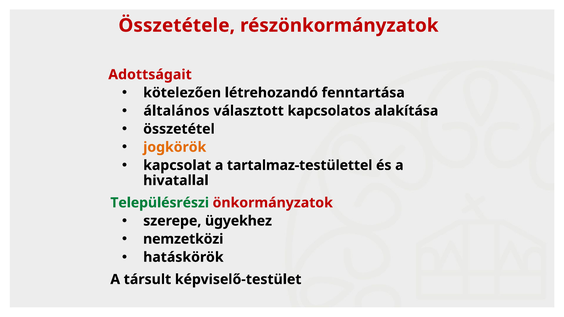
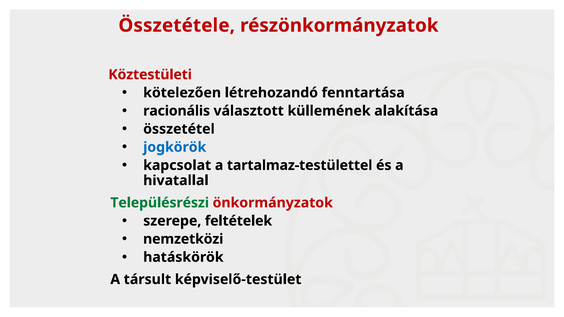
Adottságait: Adottságait -> Köztestületi (150, 75)
általános: általános -> racionális (177, 111)
kapcsolatos: kapcsolatos -> küllemének (329, 111)
jogkörök colour: orange -> blue (175, 147)
ügyekhez: ügyekhez -> feltételek (238, 221)
